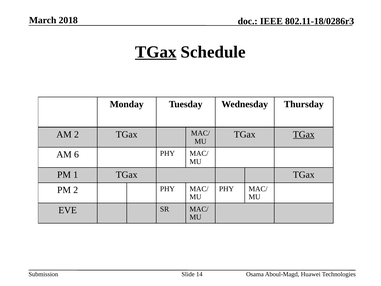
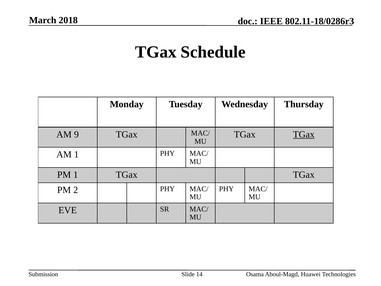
TGax underline: present -> none (156, 52)
AM 2: 2 -> 9 (76, 134)
AM 6: 6 -> 1 (76, 154)
